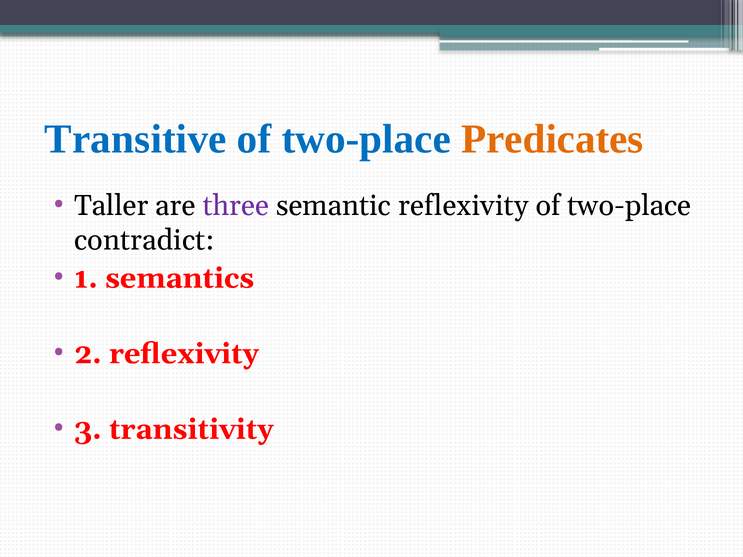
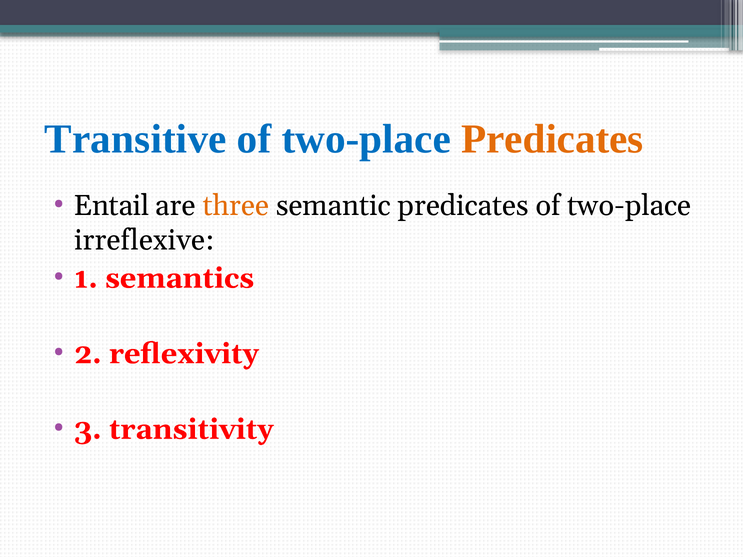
Taller: Taller -> Entail (111, 206)
three colour: purple -> orange (236, 206)
semantic reflexivity: reflexivity -> predicates (463, 206)
contradict: contradict -> irreflexive (144, 240)
